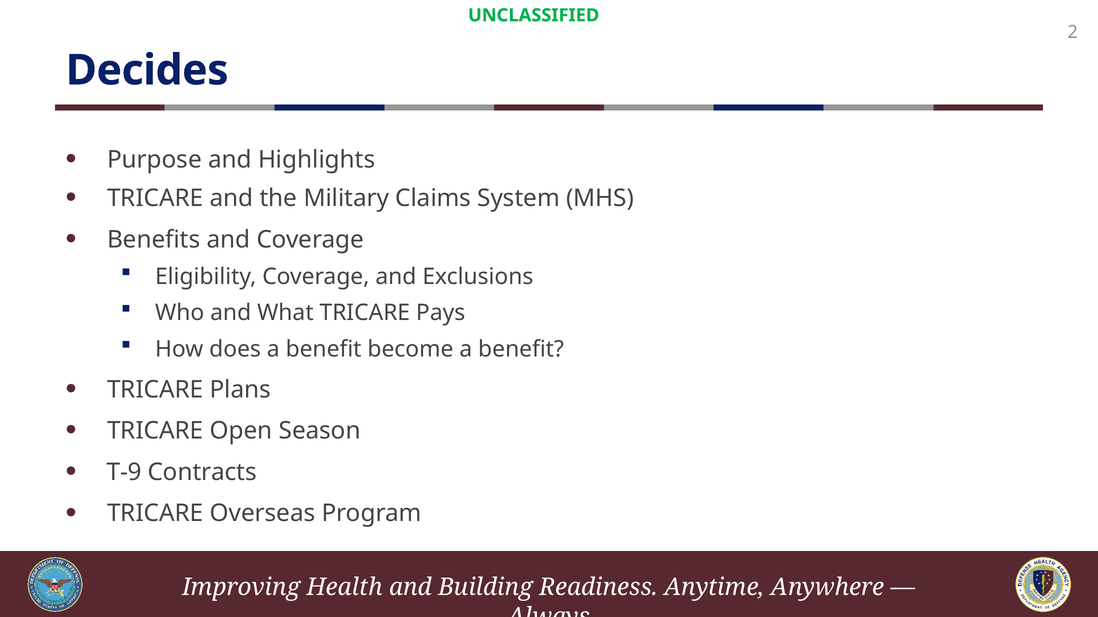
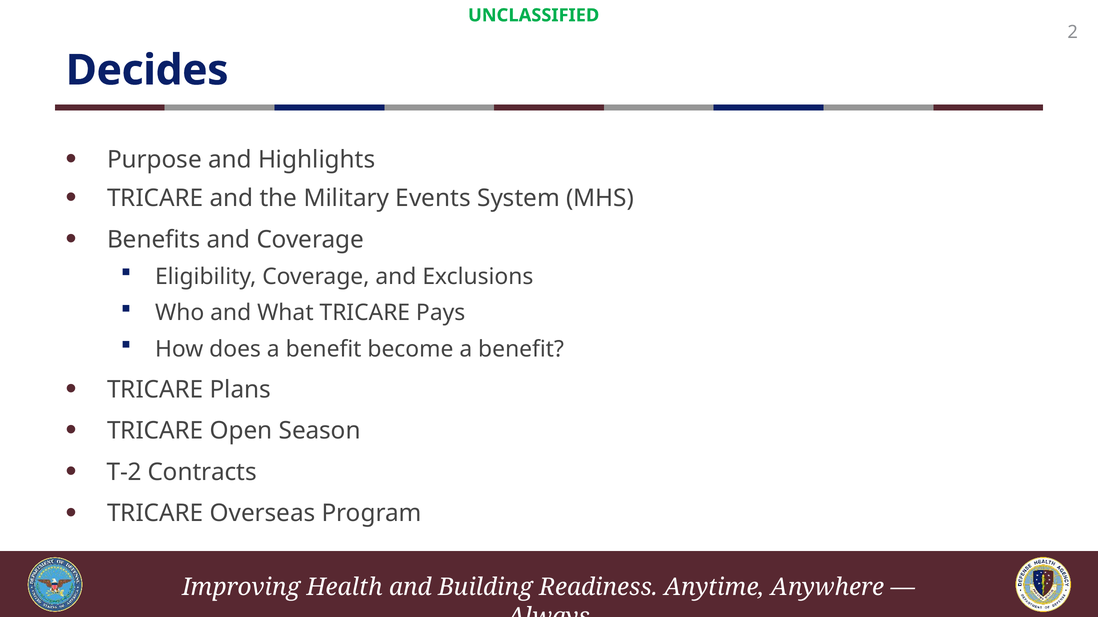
Claims: Claims -> Events (433, 199)
T-9: T-9 -> T-2 (124, 473)
